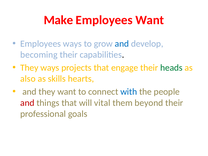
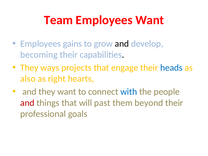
Make: Make -> Team (58, 20)
Employees ways: ways -> gains (72, 44)
and colour: blue -> black (122, 44)
heads colour: green -> blue (171, 68)
skills: skills -> right (57, 79)
vital: vital -> past (102, 103)
